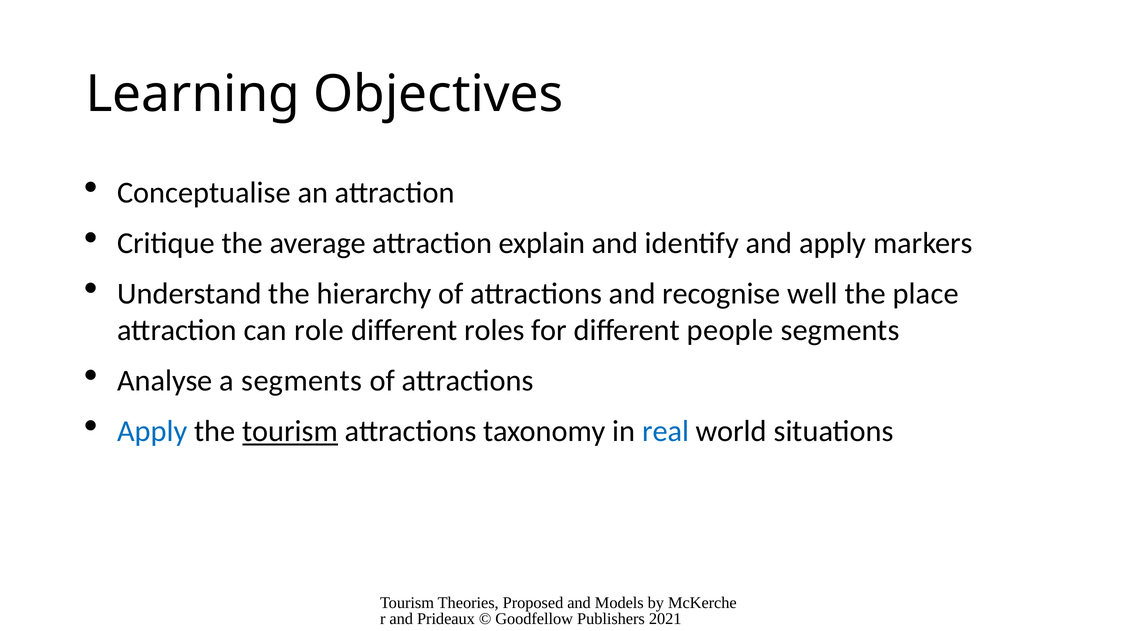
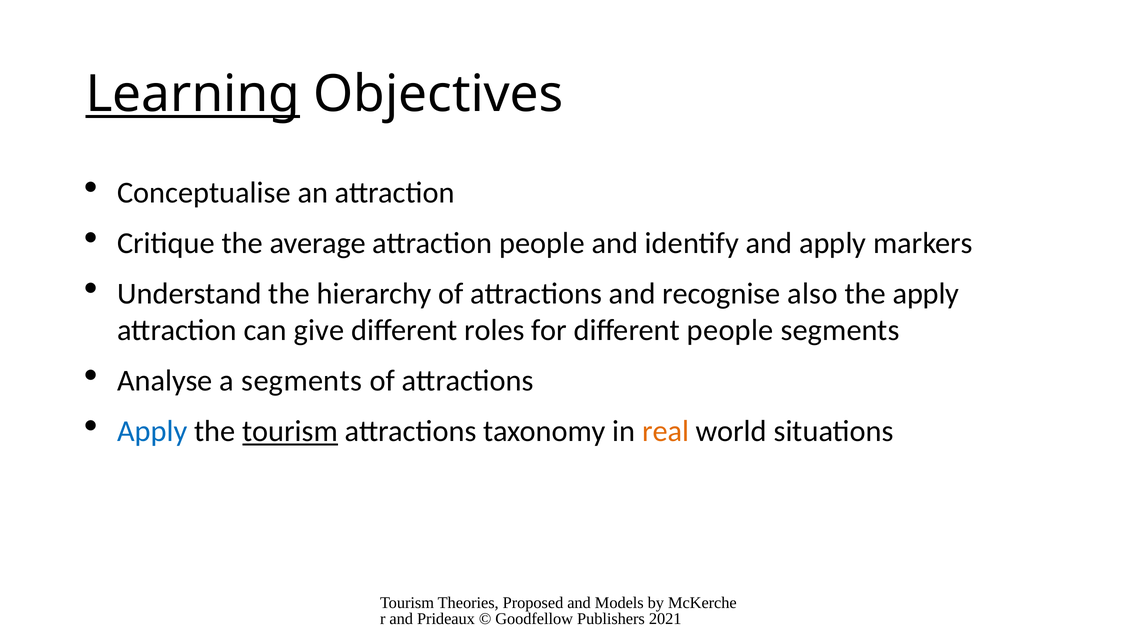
Learning underline: none -> present (193, 94)
attraction explain: explain -> people (542, 243)
well: well -> also (812, 294)
the place: place -> apply (926, 294)
role: role -> give (319, 330)
real colour: blue -> orange (666, 431)
